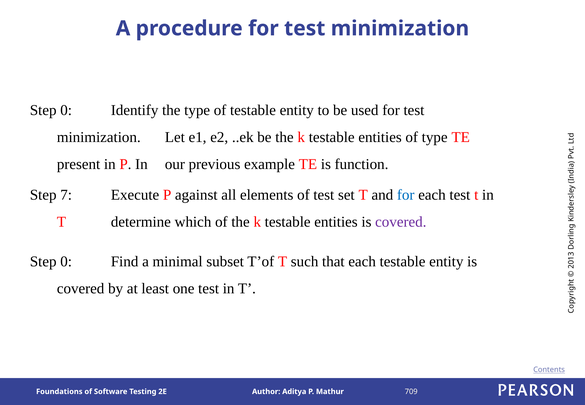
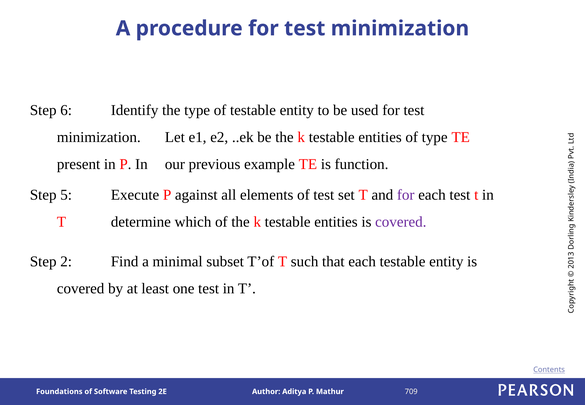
0: 0 -> 6 (66, 110)
7: 7 -> 5 (66, 195)
for colour: blue -> purple (406, 195)
0: 0 -> 2 (66, 262)
